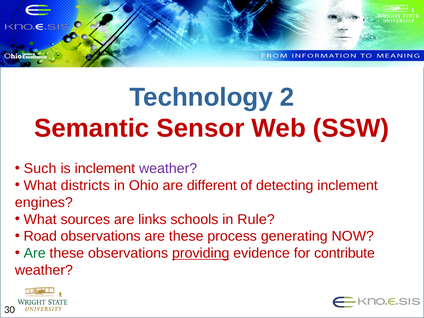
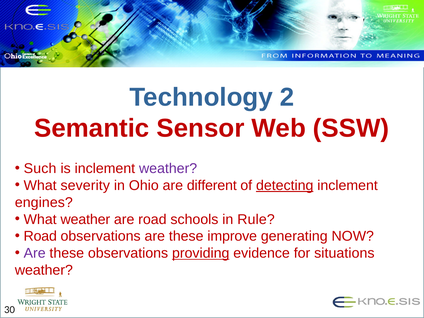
districts: districts -> severity (85, 185)
detecting underline: none -> present (285, 185)
What sources: sources -> weather (85, 219)
are links: links -> road (152, 219)
process: process -> improve (232, 236)
Are colour: green -> purple (35, 253)
contribute: contribute -> situations (344, 253)
